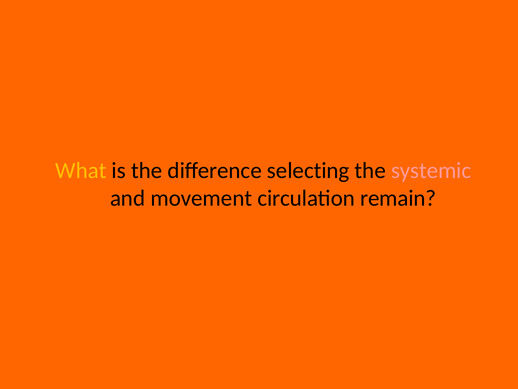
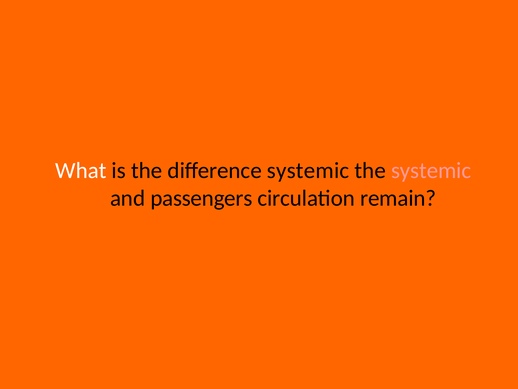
What colour: yellow -> white (81, 170)
difference selecting: selecting -> systemic (308, 170)
movement: movement -> passengers (201, 198)
